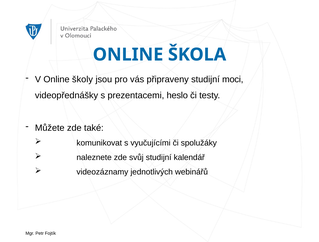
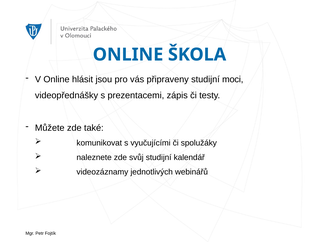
školy: školy -> hlásit (83, 79)
heslo: heslo -> zápis (177, 96)
